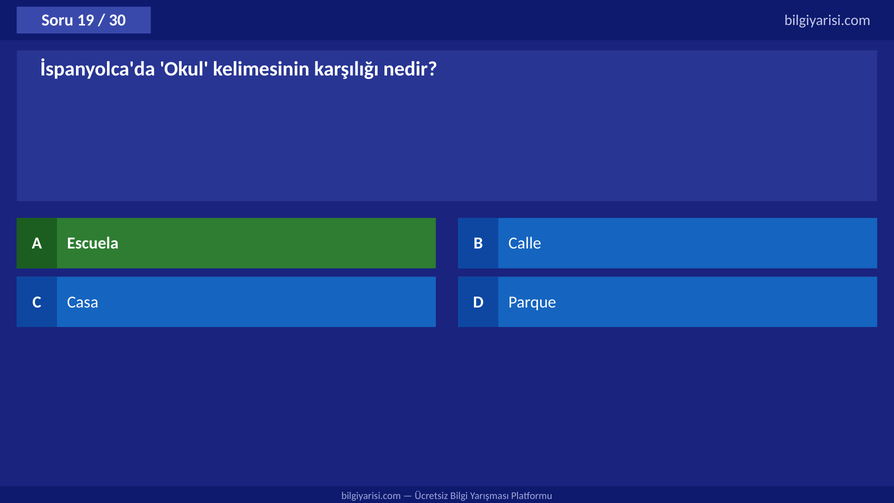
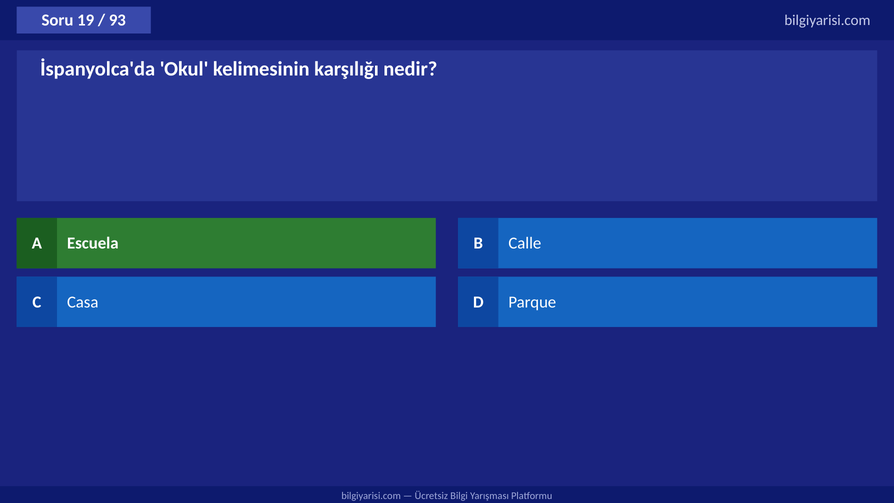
30: 30 -> 93 (117, 20)
